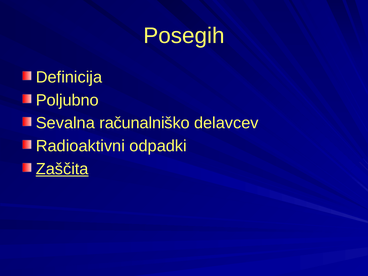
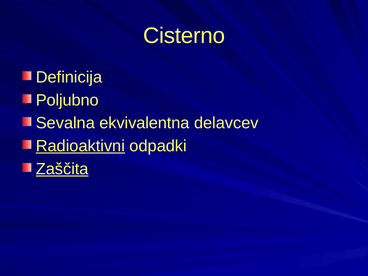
Posegih: Posegih -> Cisterno (184, 36)
računalniško: računalniško -> ekvivalentna (145, 123)
Radioaktivni underline: none -> present (80, 146)
